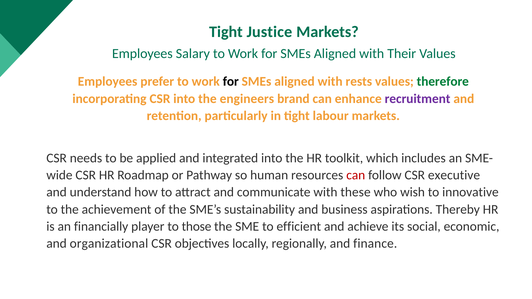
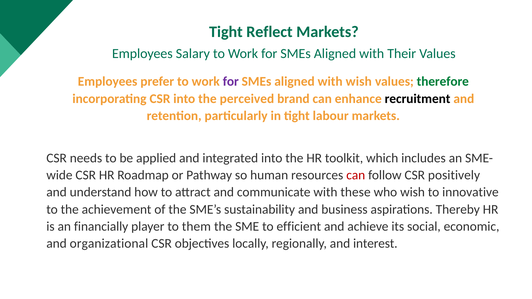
Justice: Justice -> Reflect (269, 32)
for colour: black -> purple (231, 82)
with rests: rests -> wish (359, 82)
engineers: engineers -> perceived (247, 99)
recruitment colour: purple -> black (418, 99)
executive: executive -> positively (454, 175)
those: those -> them (196, 227)
finance: finance -> interest (375, 244)
